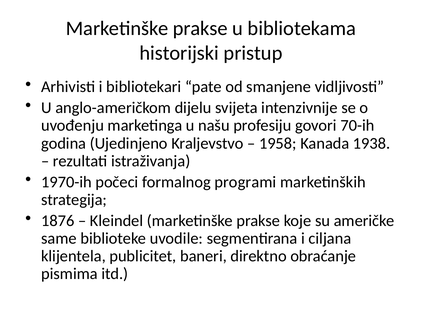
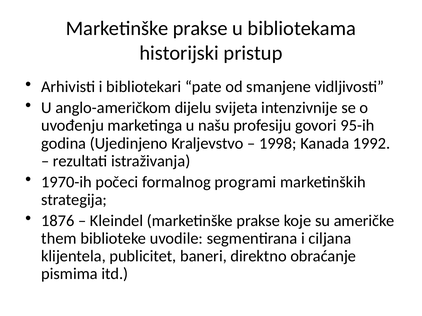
70-ih: 70-ih -> 95-ih (357, 126)
1958: 1958 -> 1998 (278, 144)
1938: 1938 -> 1992 (372, 144)
same: same -> them (59, 239)
